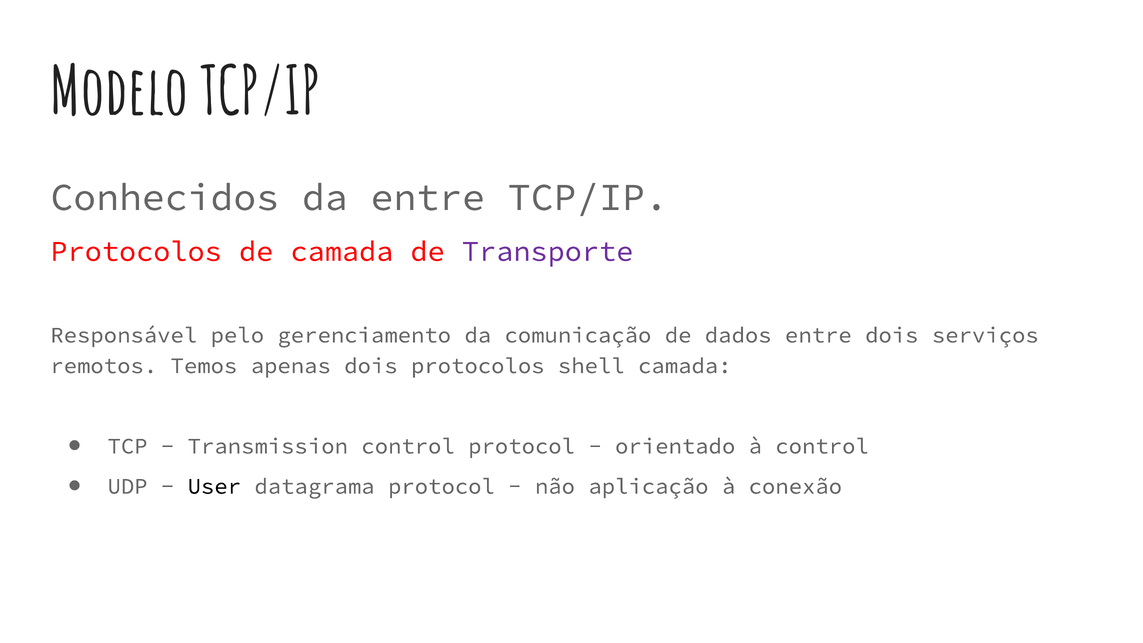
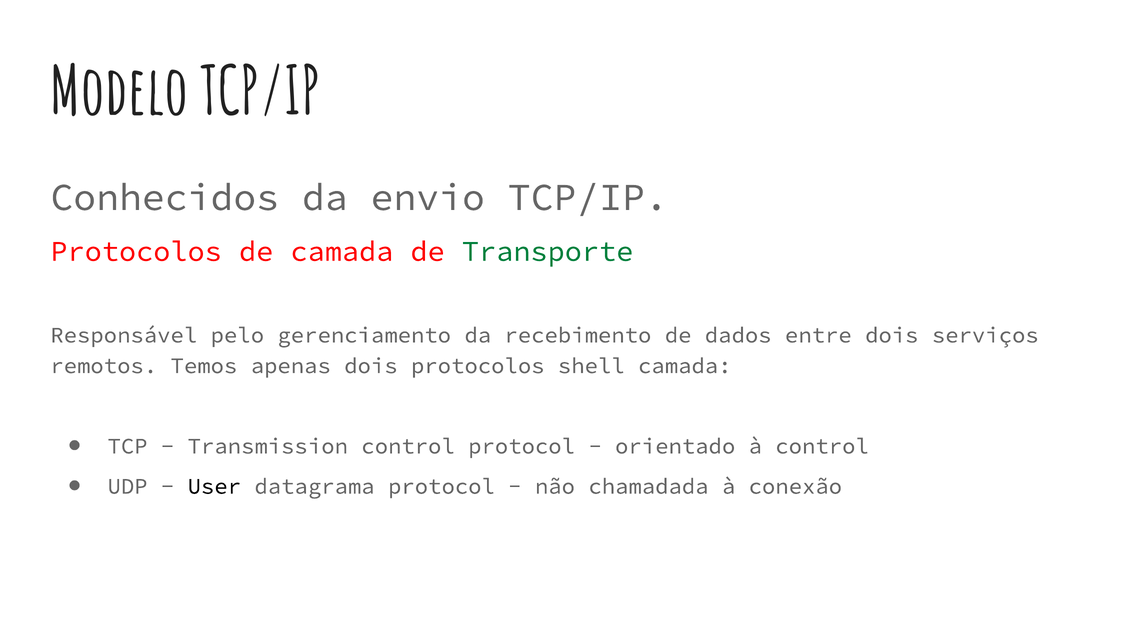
da entre: entre -> envio (428, 197)
Transporte colour: purple -> green (548, 251)
comunicação: comunicação -> recebimento (578, 335)
aplicação: aplicação -> chamadada (648, 486)
